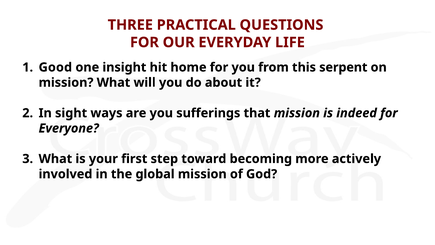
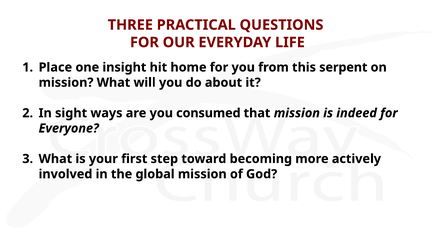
Good: Good -> Place (55, 67)
sufferings: sufferings -> consumed (208, 113)
